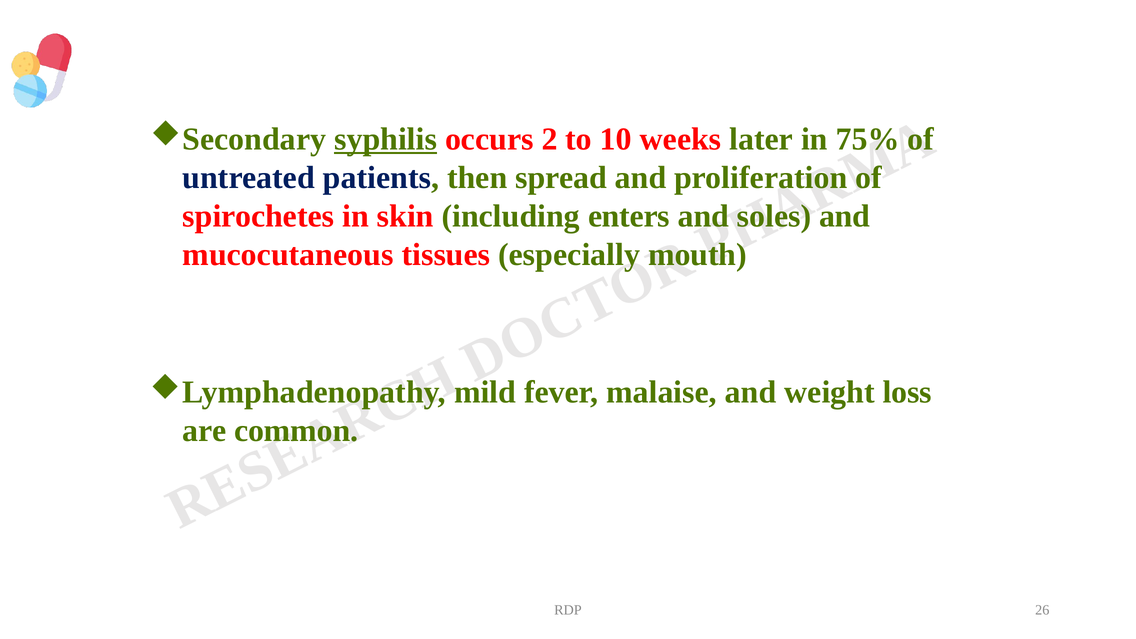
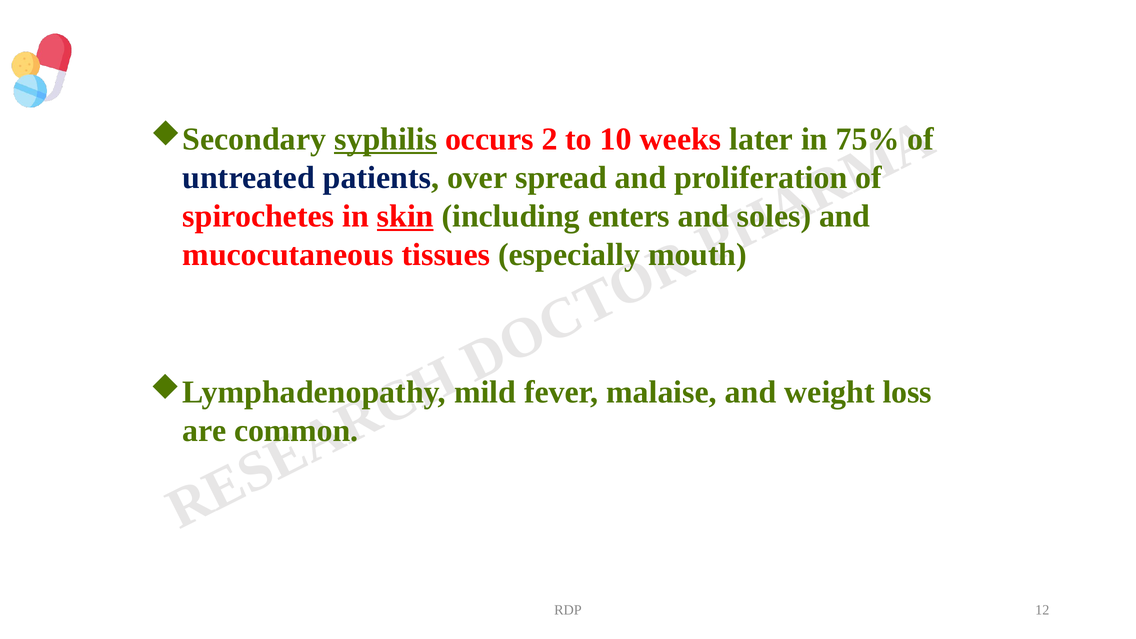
then: then -> over (477, 178)
skin underline: none -> present (405, 216)
26: 26 -> 12 (1042, 610)
